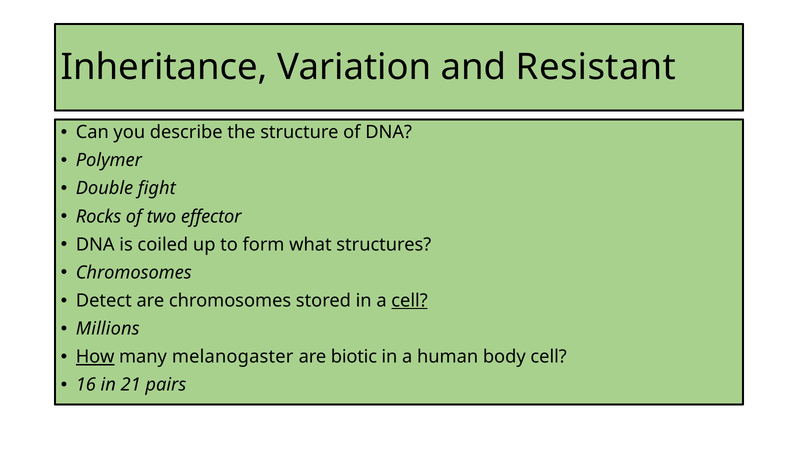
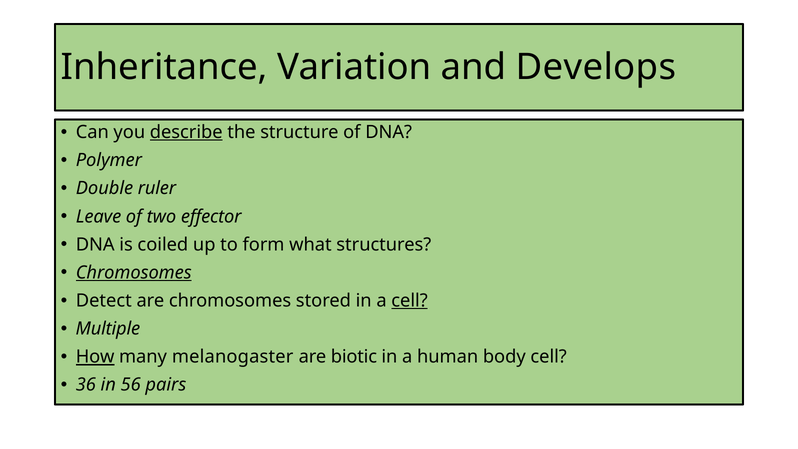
Resistant: Resistant -> Develops (596, 67)
describe underline: none -> present (186, 132)
fight: fight -> ruler (157, 188)
Rocks: Rocks -> Leave (99, 216)
Chromosomes underline: none -> present (134, 273)
Millions: Millions -> Multiple (108, 329)
16: 16 -> 36 (86, 385)
21: 21 -> 56 (131, 385)
